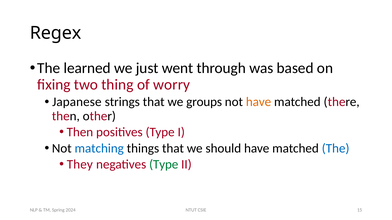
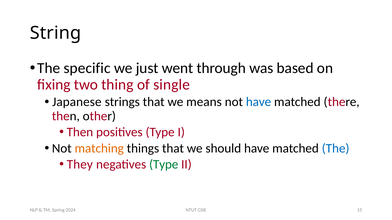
Regex: Regex -> String (55, 33)
learned: learned -> specific (87, 68)
worry: worry -> single (172, 85)
groups: groups -> means (204, 102)
have colour: orange -> blue (259, 102)
matching colour: blue -> orange (99, 149)
